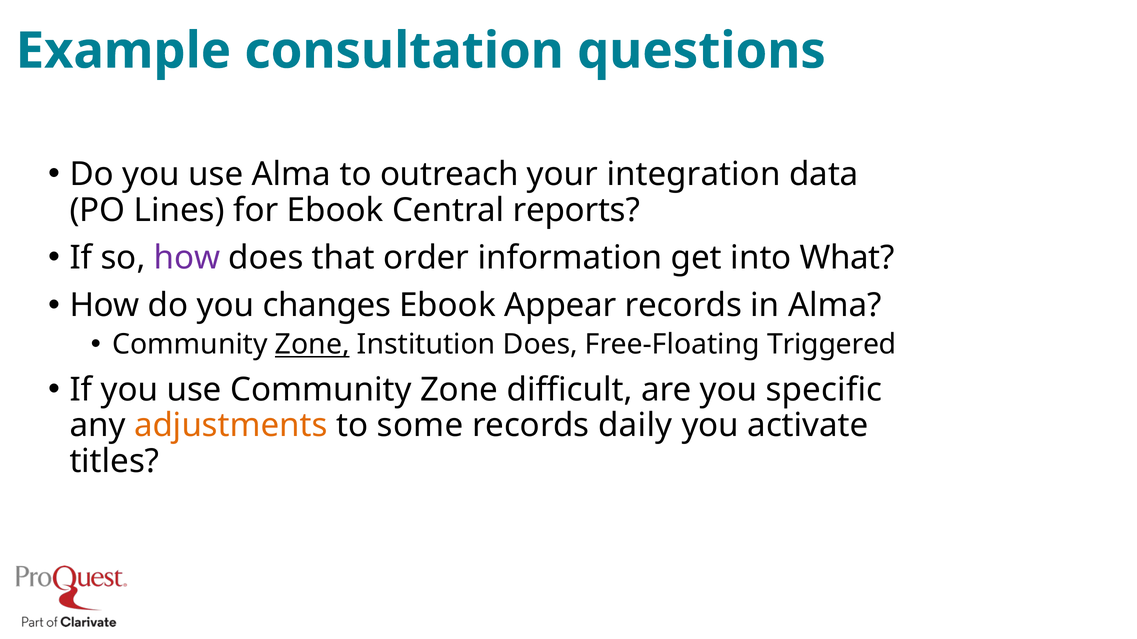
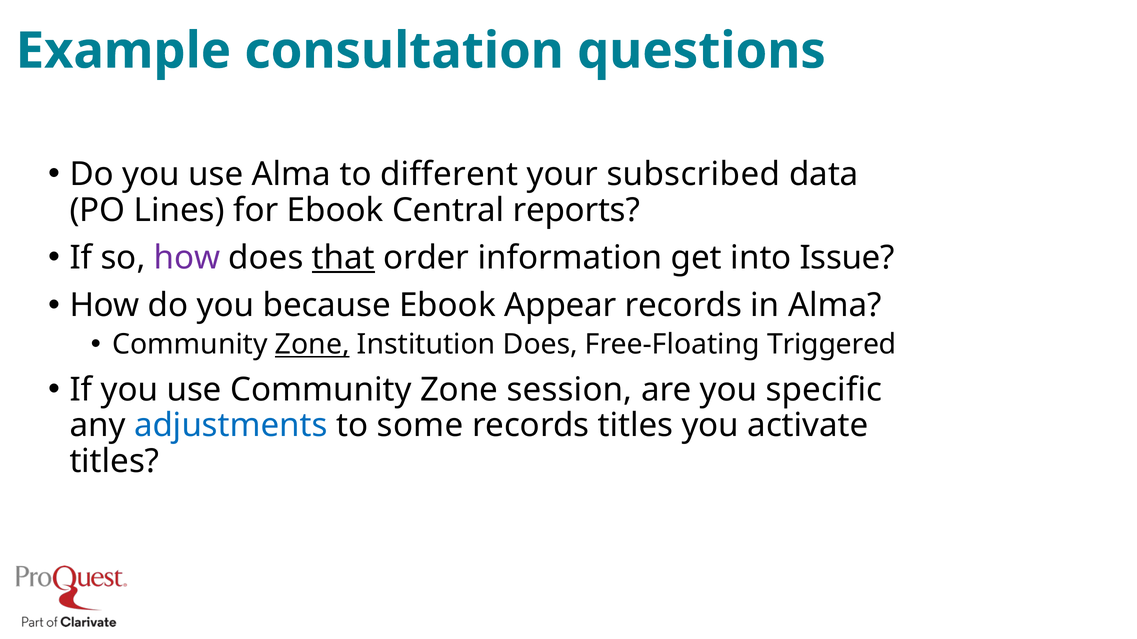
outreach: outreach -> different (449, 175)
integration: integration -> subscribed (693, 175)
that underline: none -> present (343, 258)
What: What -> Issue (847, 258)
changes: changes -> because (327, 306)
difficult: difficult -> session (570, 390)
adjustments colour: orange -> blue (231, 426)
records daily: daily -> titles (635, 426)
